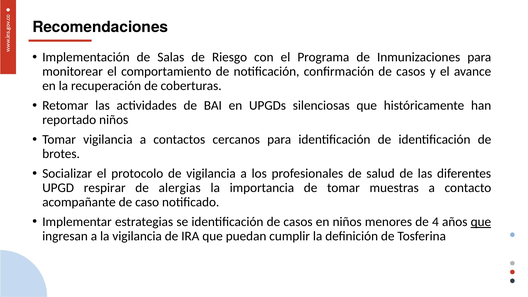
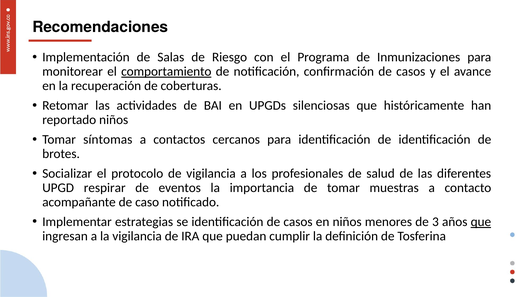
comportamiento underline: none -> present (166, 72)
Tomar vigilancia: vigilancia -> síntomas (108, 140)
alergias: alergias -> eventos (180, 188)
4: 4 -> 3 (435, 222)
